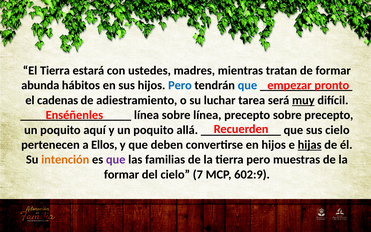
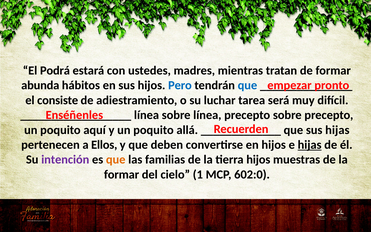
El Tierra: Tierra -> Podrá (55, 71)
cadenas: cadenas -> consiste (58, 100)
muy underline: present -> none (303, 100)
sus cielo: cielo -> hijas (337, 130)
intención colour: orange -> purple (65, 160)
que colour: purple -> orange (116, 160)
tierra pero: pero -> hijos (258, 160)
7: 7 -> 1 (198, 174)
602:9: 602:9 -> 602:0 (252, 174)
